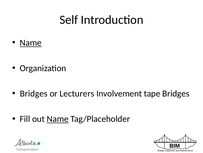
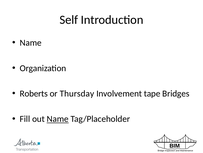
Name underline: present -> none (31, 43)
Bridges: Bridges -> Roberts (34, 93)
Lecturers: Lecturers -> Thursday (77, 93)
